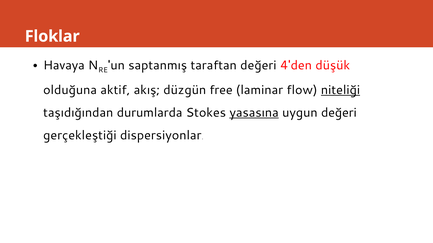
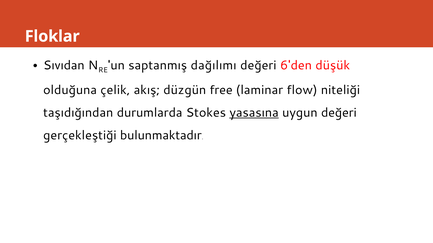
Havaya: Havaya -> Sıvıdan (64, 65)
taraftan: taraftan -> dağılımı (214, 65)
4'den: 4'den -> 6'den (296, 65)
aktif: aktif -> çelik (115, 90)
niteliği underline: present -> none (340, 90)
dispersiyonlar: dispersiyonlar -> bulunmaktadır (161, 136)
